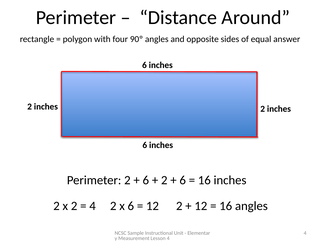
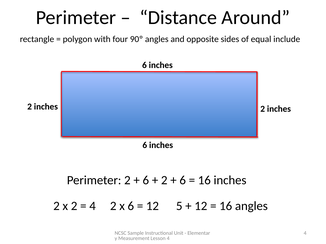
answer: answer -> include (287, 39)
12 2: 2 -> 5 (179, 206)
